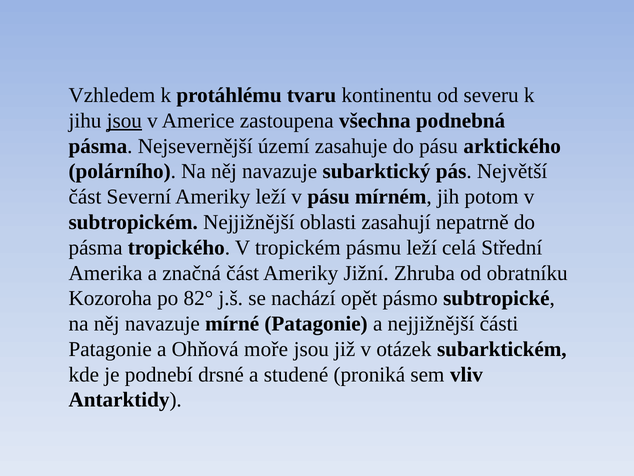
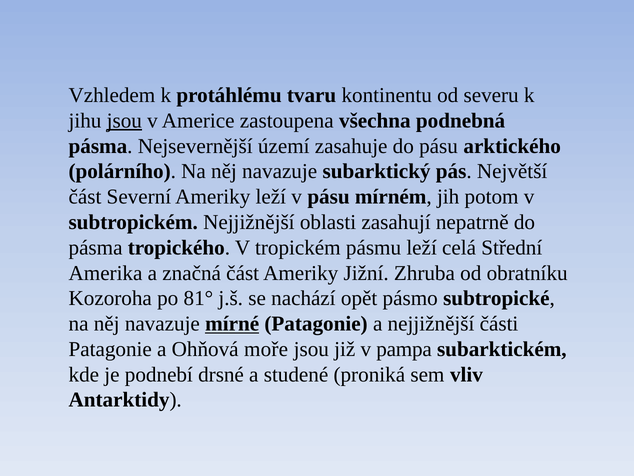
82°: 82° -> 81° (198, 298)
mírné underline: none -> present (232, 323)
otázek: otázek -> pampa (404, 349)
